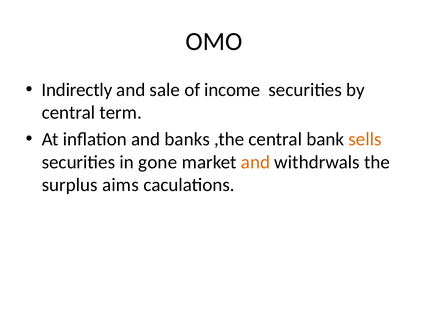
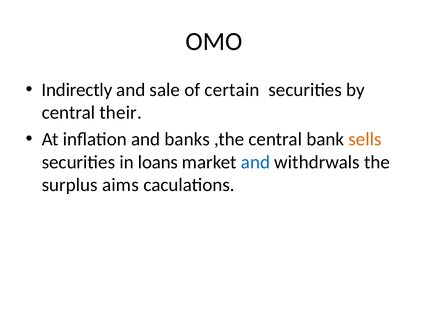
income: income -> certain (232, 90)
term: term -> their (121, 113)
gone: gone -> loans (158, 162)
and colour: orange -> blue (255, 162)
